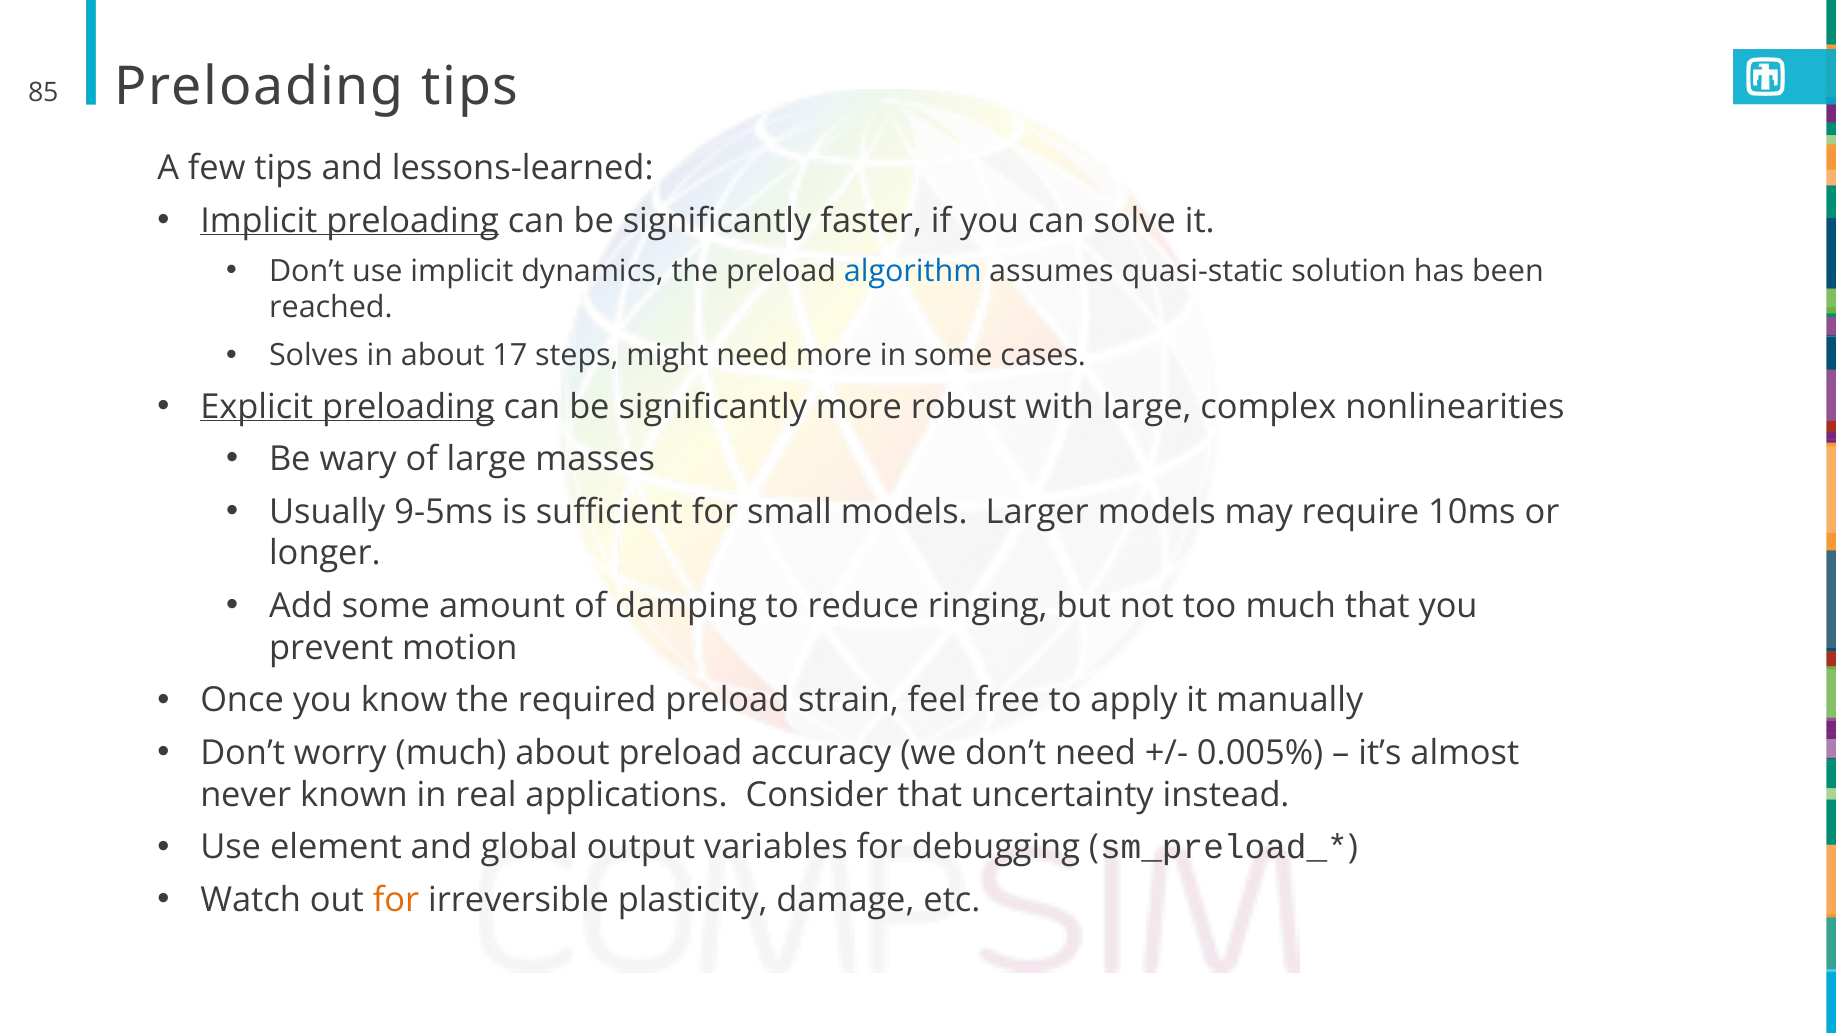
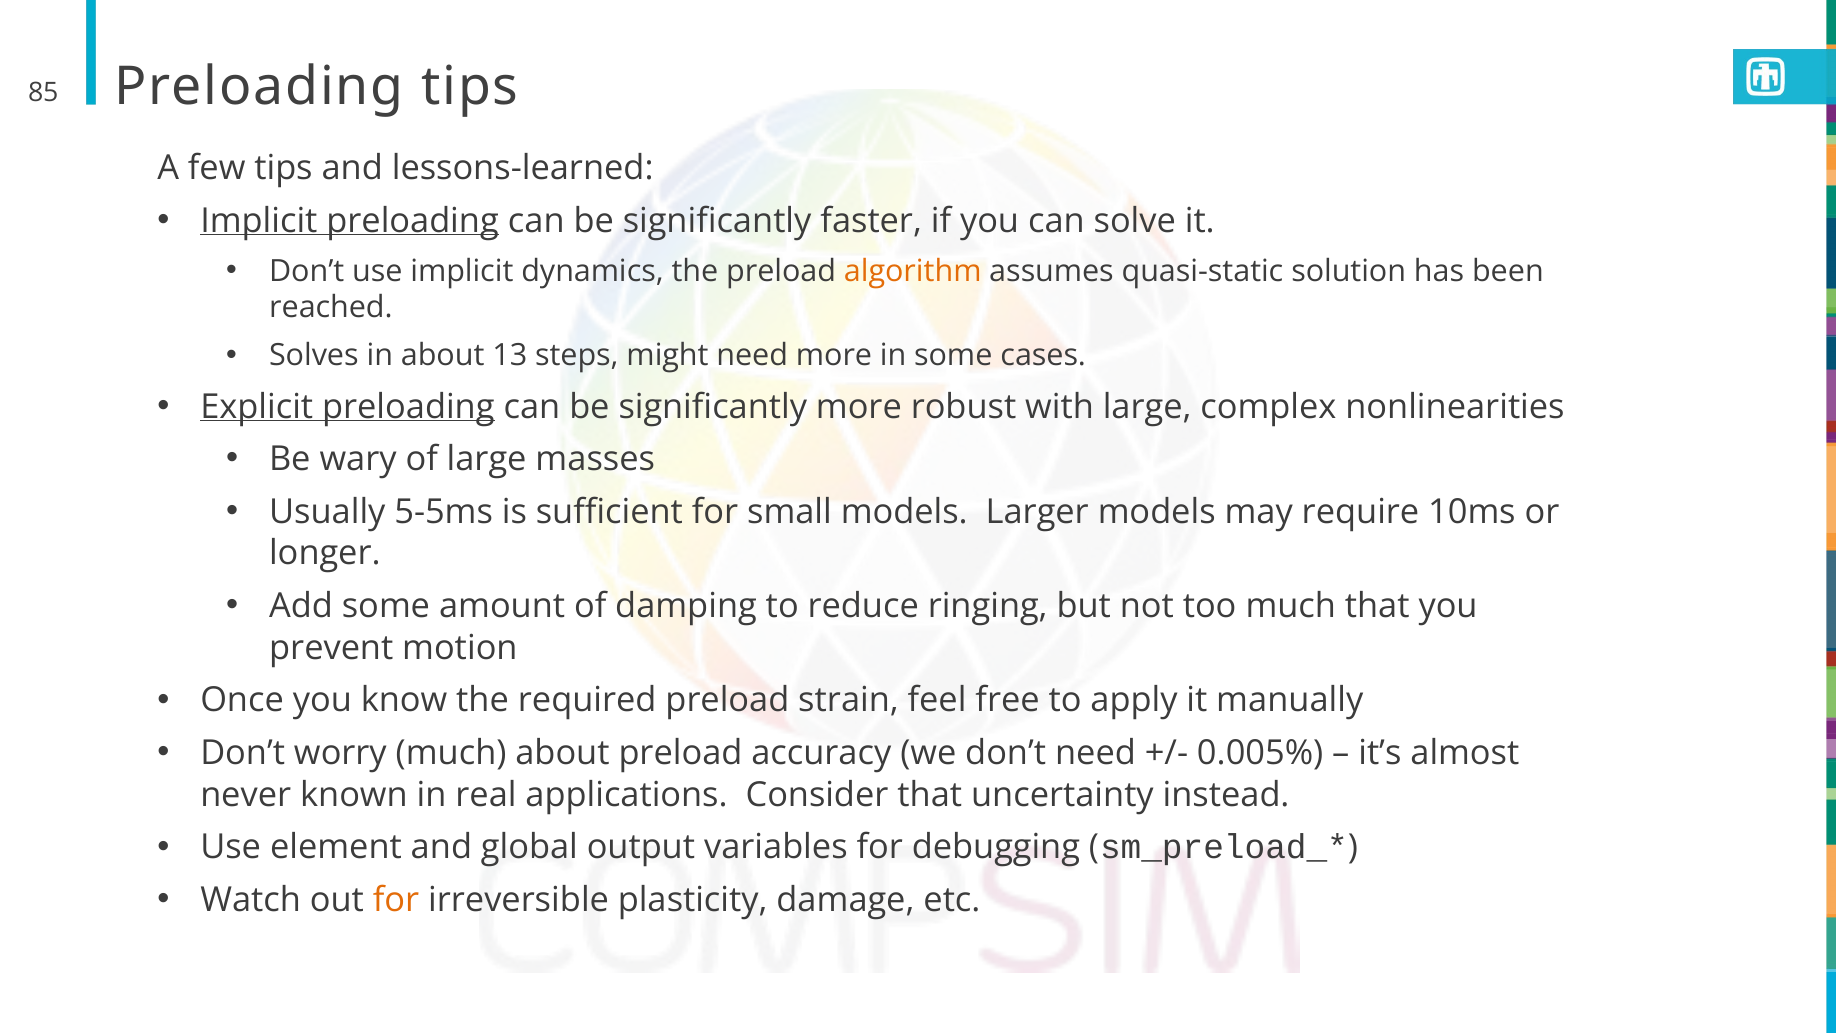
algorithm colour: blue -> orange (913, 271)
17: 17 -> 13 (510, 356)
9-5ms: 9-5ms -> 5-5ms (444, 512)
